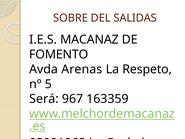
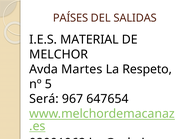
SOBRE: SOBRE -> PAÍSES (71, 18)
MACANAZ: MACANAZ -> MATERIAL (89, 40)
FOMENTO: FOMENTO -> MELCHOR (59, 54)
Arenas: Arenas -> Martes (82, 69)
163359: 163359 -> 647654 (107, 99)
